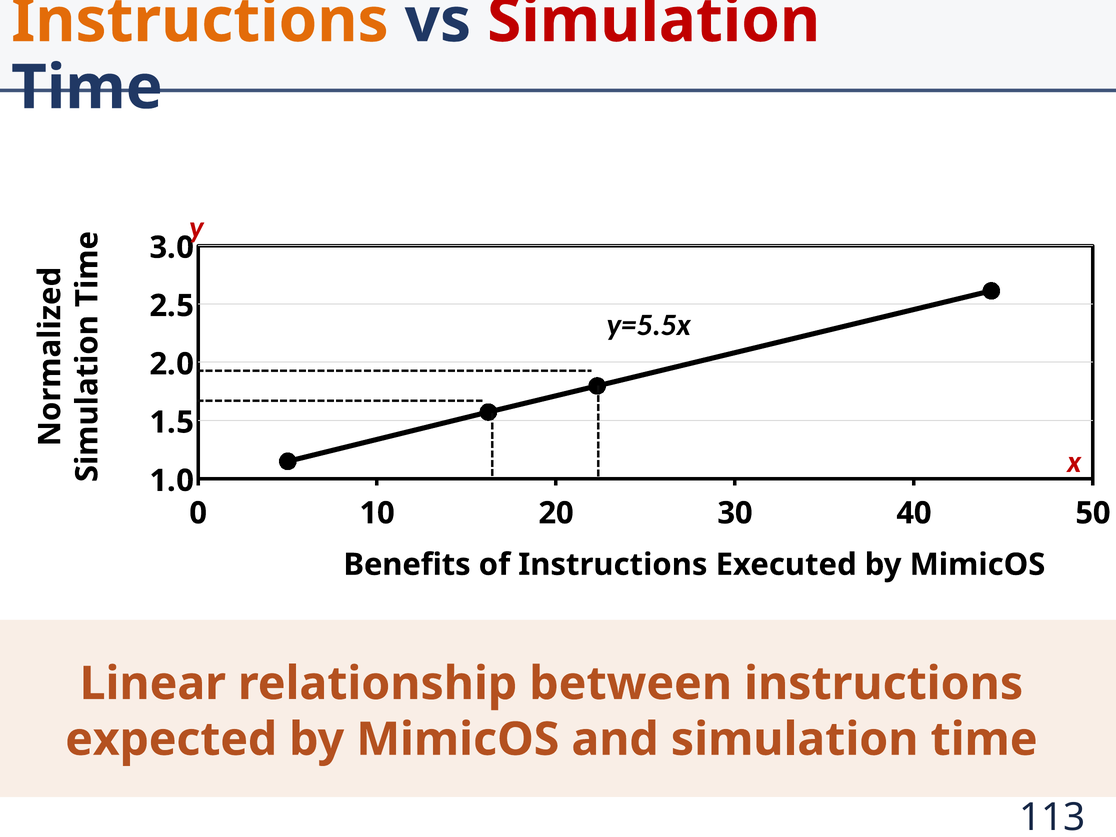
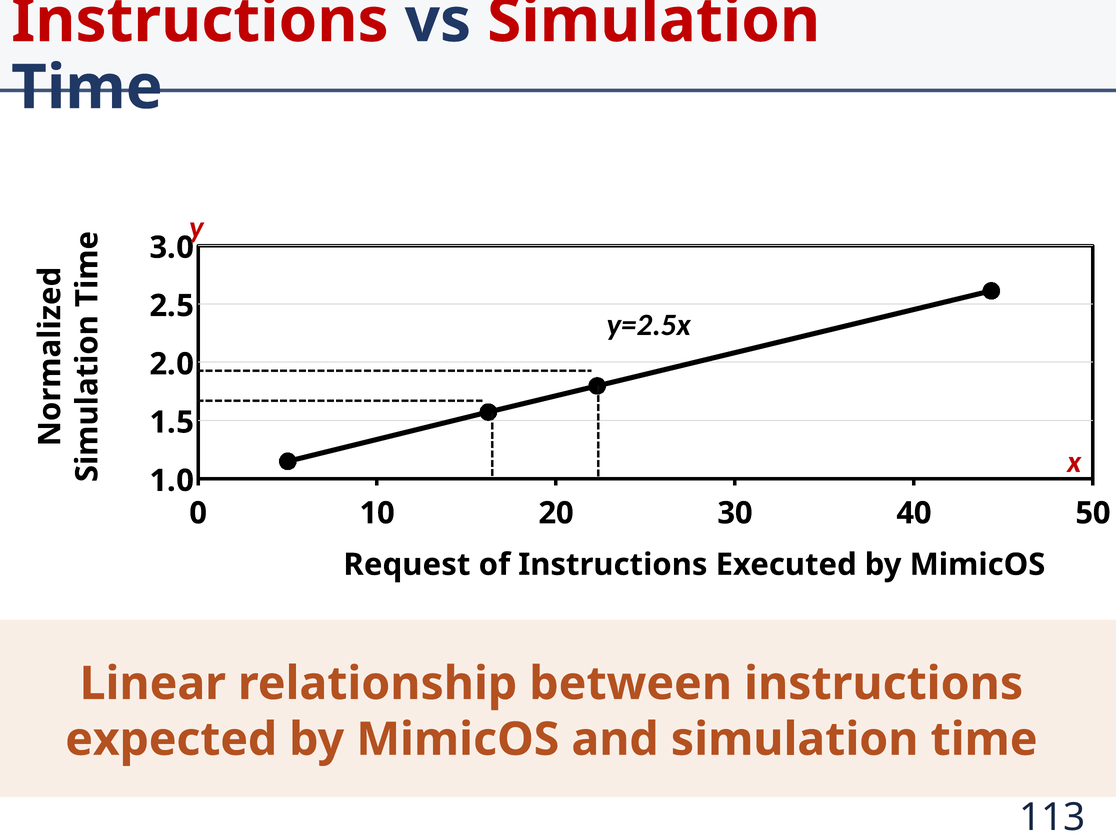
Instructions colour: orange -> red (200, 21)
y=5.5x: y=5.5x -> y=2.5x (649, 325)
Benefits: Benefits -> Request (407, 565)
